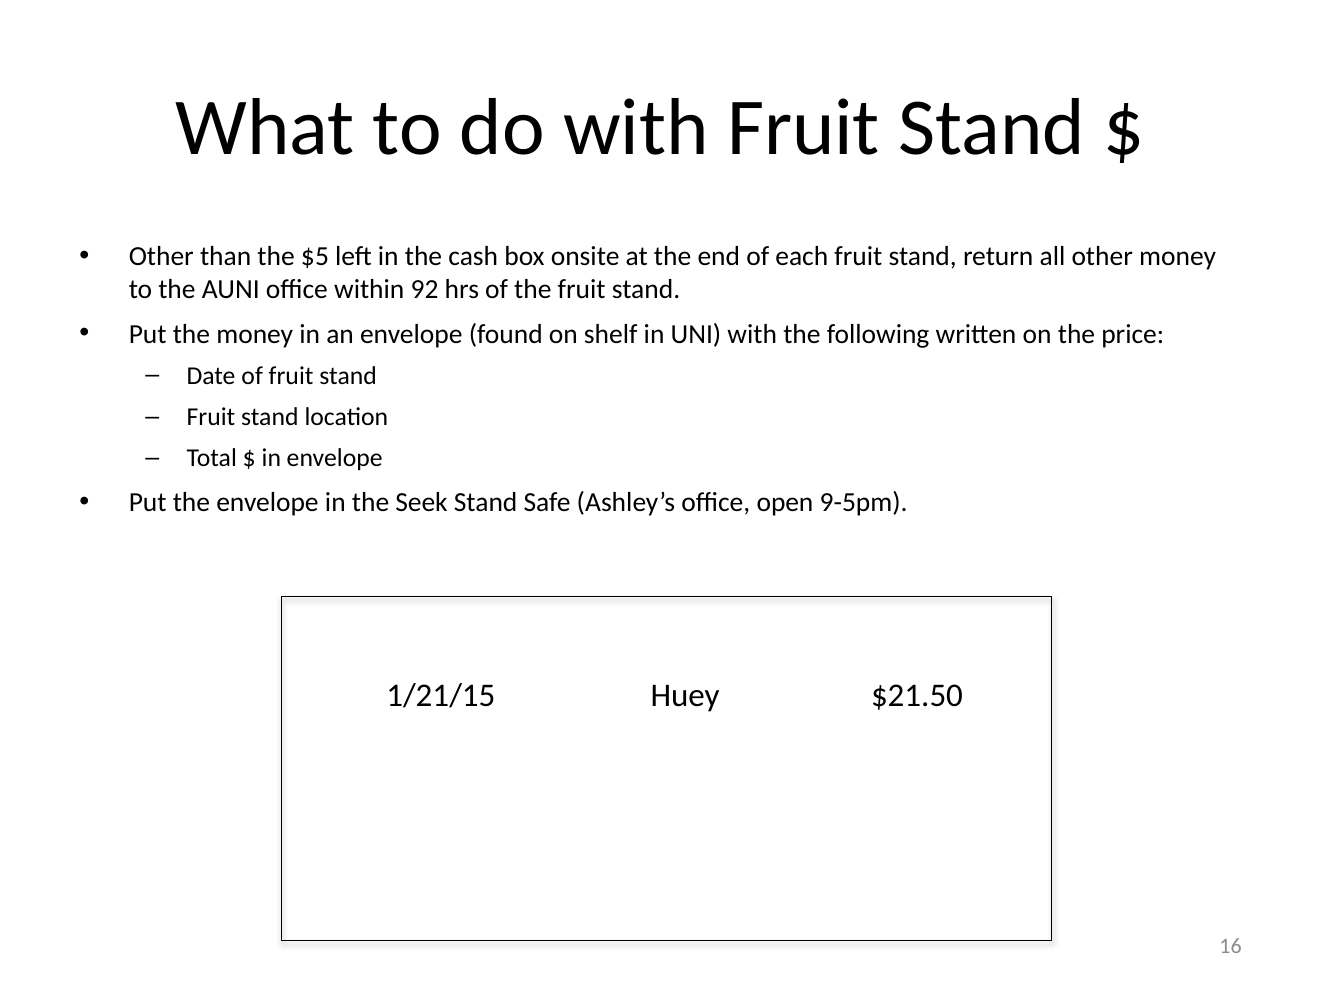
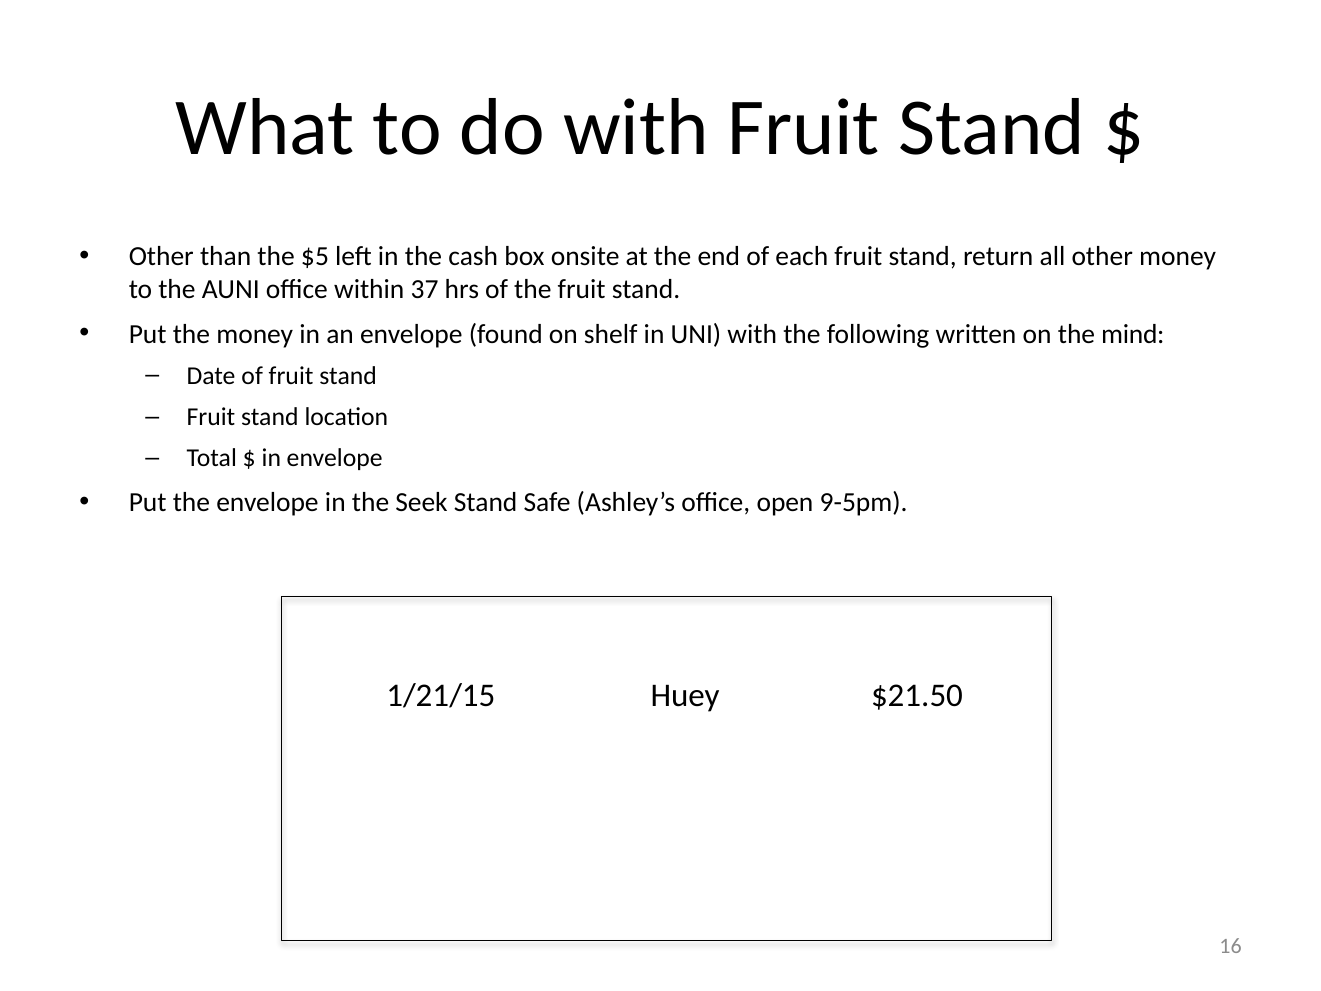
92: 92 -> 37 (425, 289)
price: price -> mind (1133, 334)
